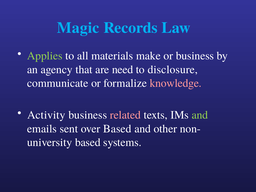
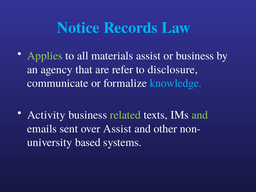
Magic: Magic -> Notice (78, 28)
materials make: make -> assist (148, 56)
need: need -> refer (123, 69)
knowledge colour: pink -> light blue (176, 83)
related colour: pink -> light green (125, 115)
over Based: Based -> Assist (117, 129)
